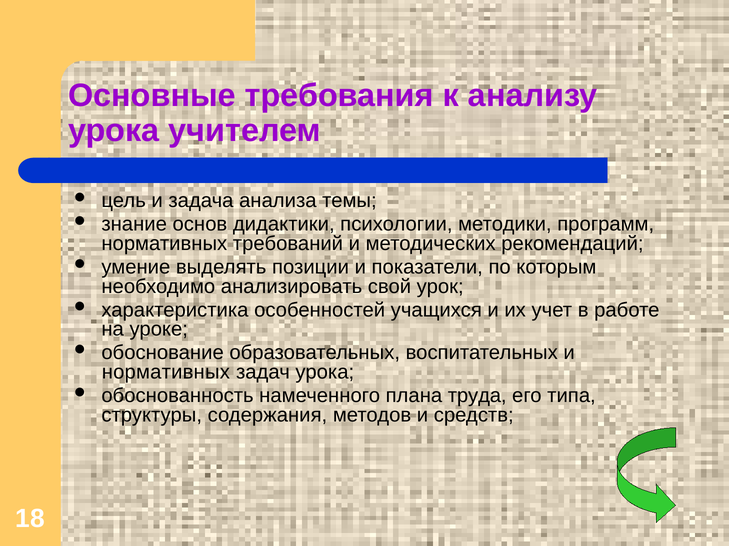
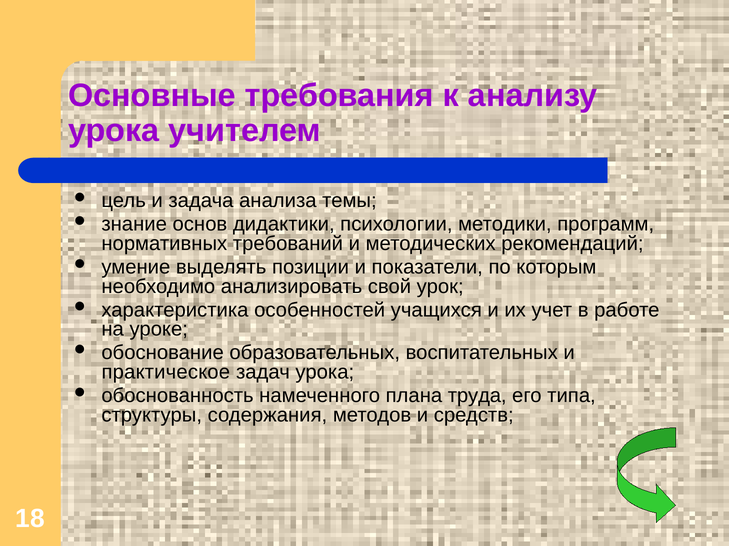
нормативных: нормативных -> практическое (166, 373)
